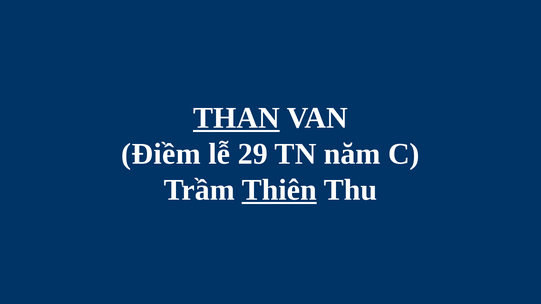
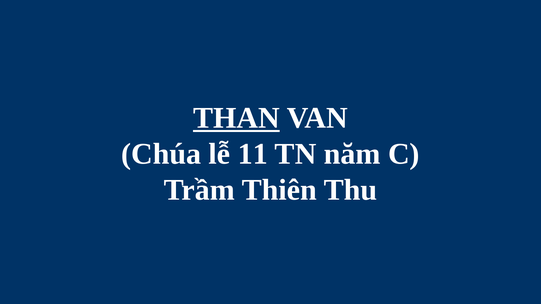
Điềm: Điềm -> Chúa (161, 154)
29: 29 -> 11 (253, 154)
Thiên underline: present -> none (279, 190)
